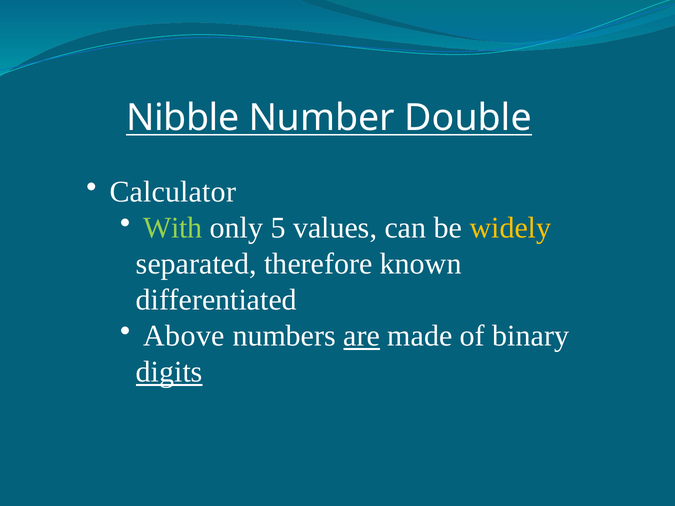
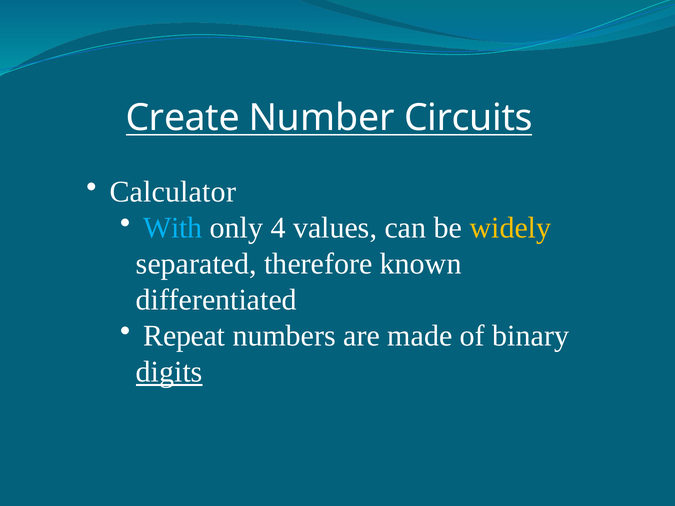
Nibble: Nibble -> Create (183, 118)
Double: Double -> Circuits (468, 118)
With colour: light green -> light blue (173, 228)
5: 5 -> 4 (278, 228)
Above: Above -> Repeat (184, 336)
are underline: present -> none (362, 336)
